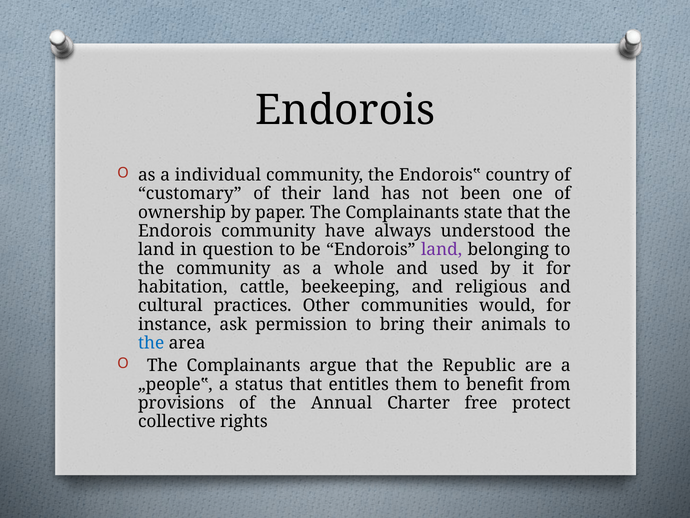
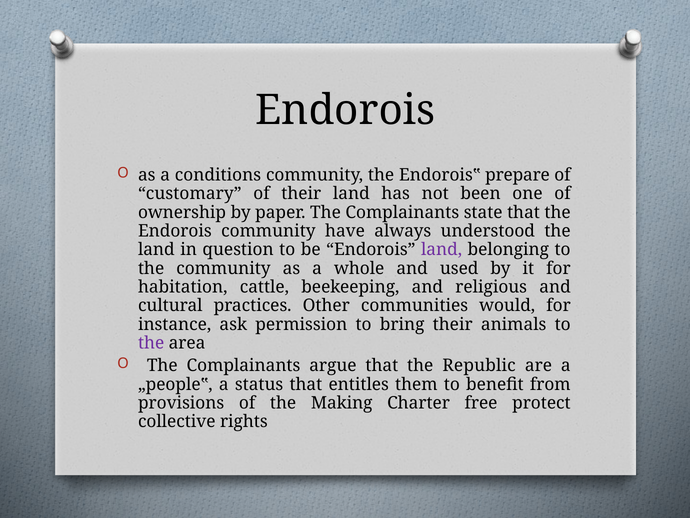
individual: individual -> conditions (218, 175)
country: country -> prepare (518, 175)
the colour: blue -> purple (151, 343)
Annual: Annual -> Making (342, 403)
